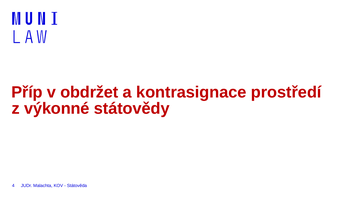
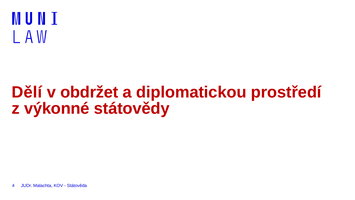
Příp: Příp -> Dělí (27, 92)
kontrasignace: kontrasignace -> diplomatickou (191, 92)
